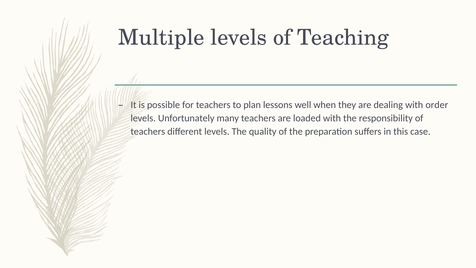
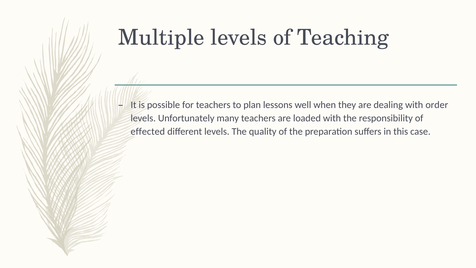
teachers: teachers -> effected (148, 131)
